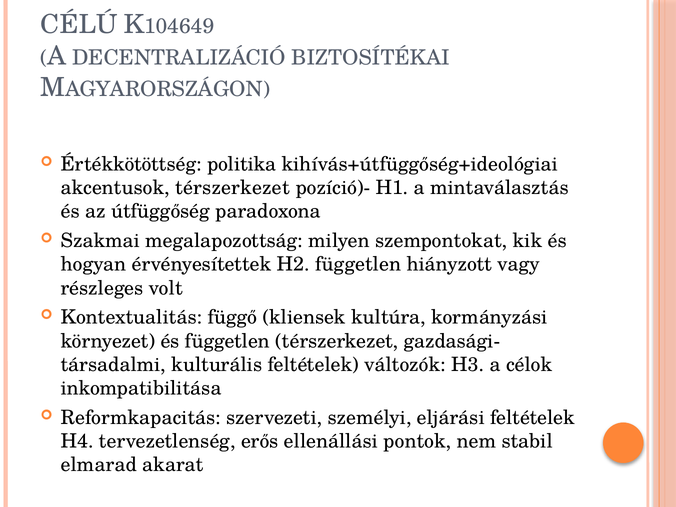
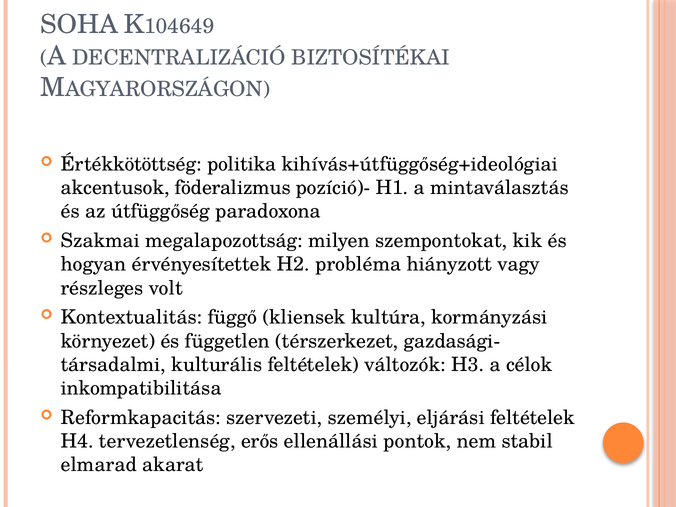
CÉLÚ: CÉLÚ -> SOHA (79, 24)
akcentusok térszerkezet: térszerkezet -> föderalizmus (233, 188)
H2 független: független -> probléma (358, 264)
